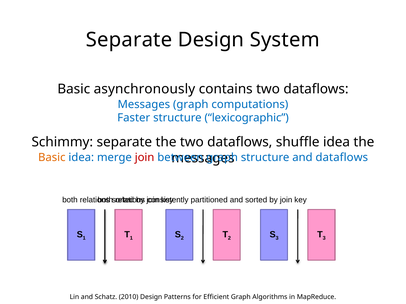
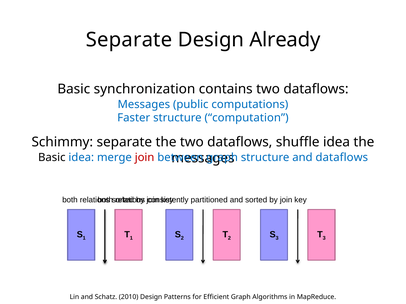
System: System -> Already (285, 40)
asynchronously: asynchronously -> synchronization (144, 89)
Messages graph: graph -> public (191, 105)
lexicographic: lexicographic -> computation (247, 118)
Basic colour: orange -> black (52, 158)
